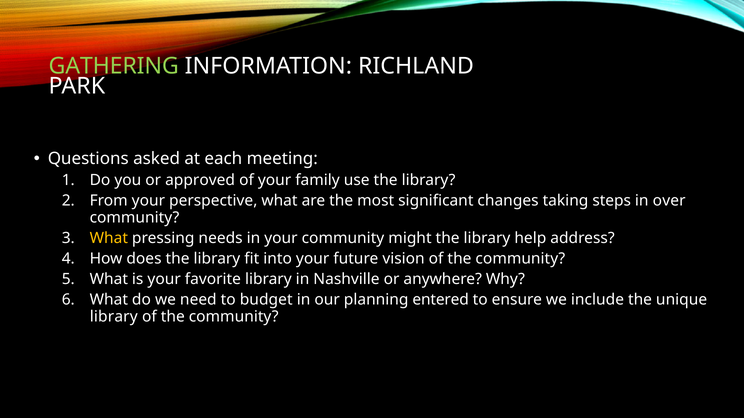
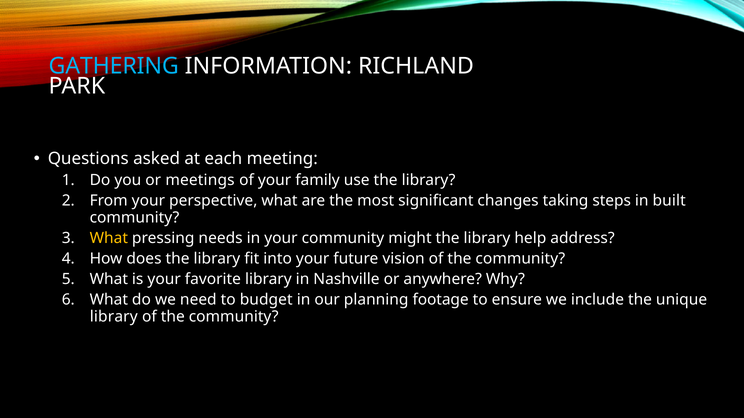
GATHERING colour: light green -> light blue (114, 66)
approved: approved -> meetings (200, 180)
over: over -> built (669, 201)
entered: entered -> footage (441, 300)
